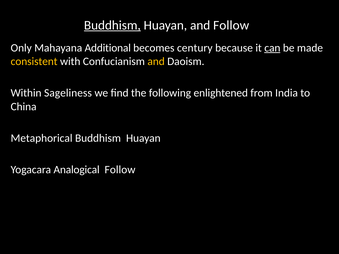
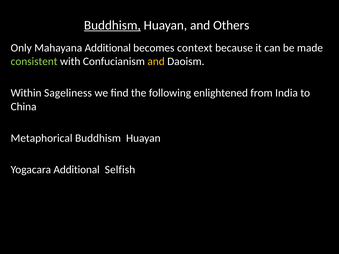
and Follow: Follow -> Others (231, 25)
century: century -> context (195, 48)
can underline: present -> none (272, 48)
consistent colour: yellow -> light green (34, 61)
Yogacara Analogical: Analogical -> Additional (77, 170)
Follow: Follow -> Selfish (120, 170)
